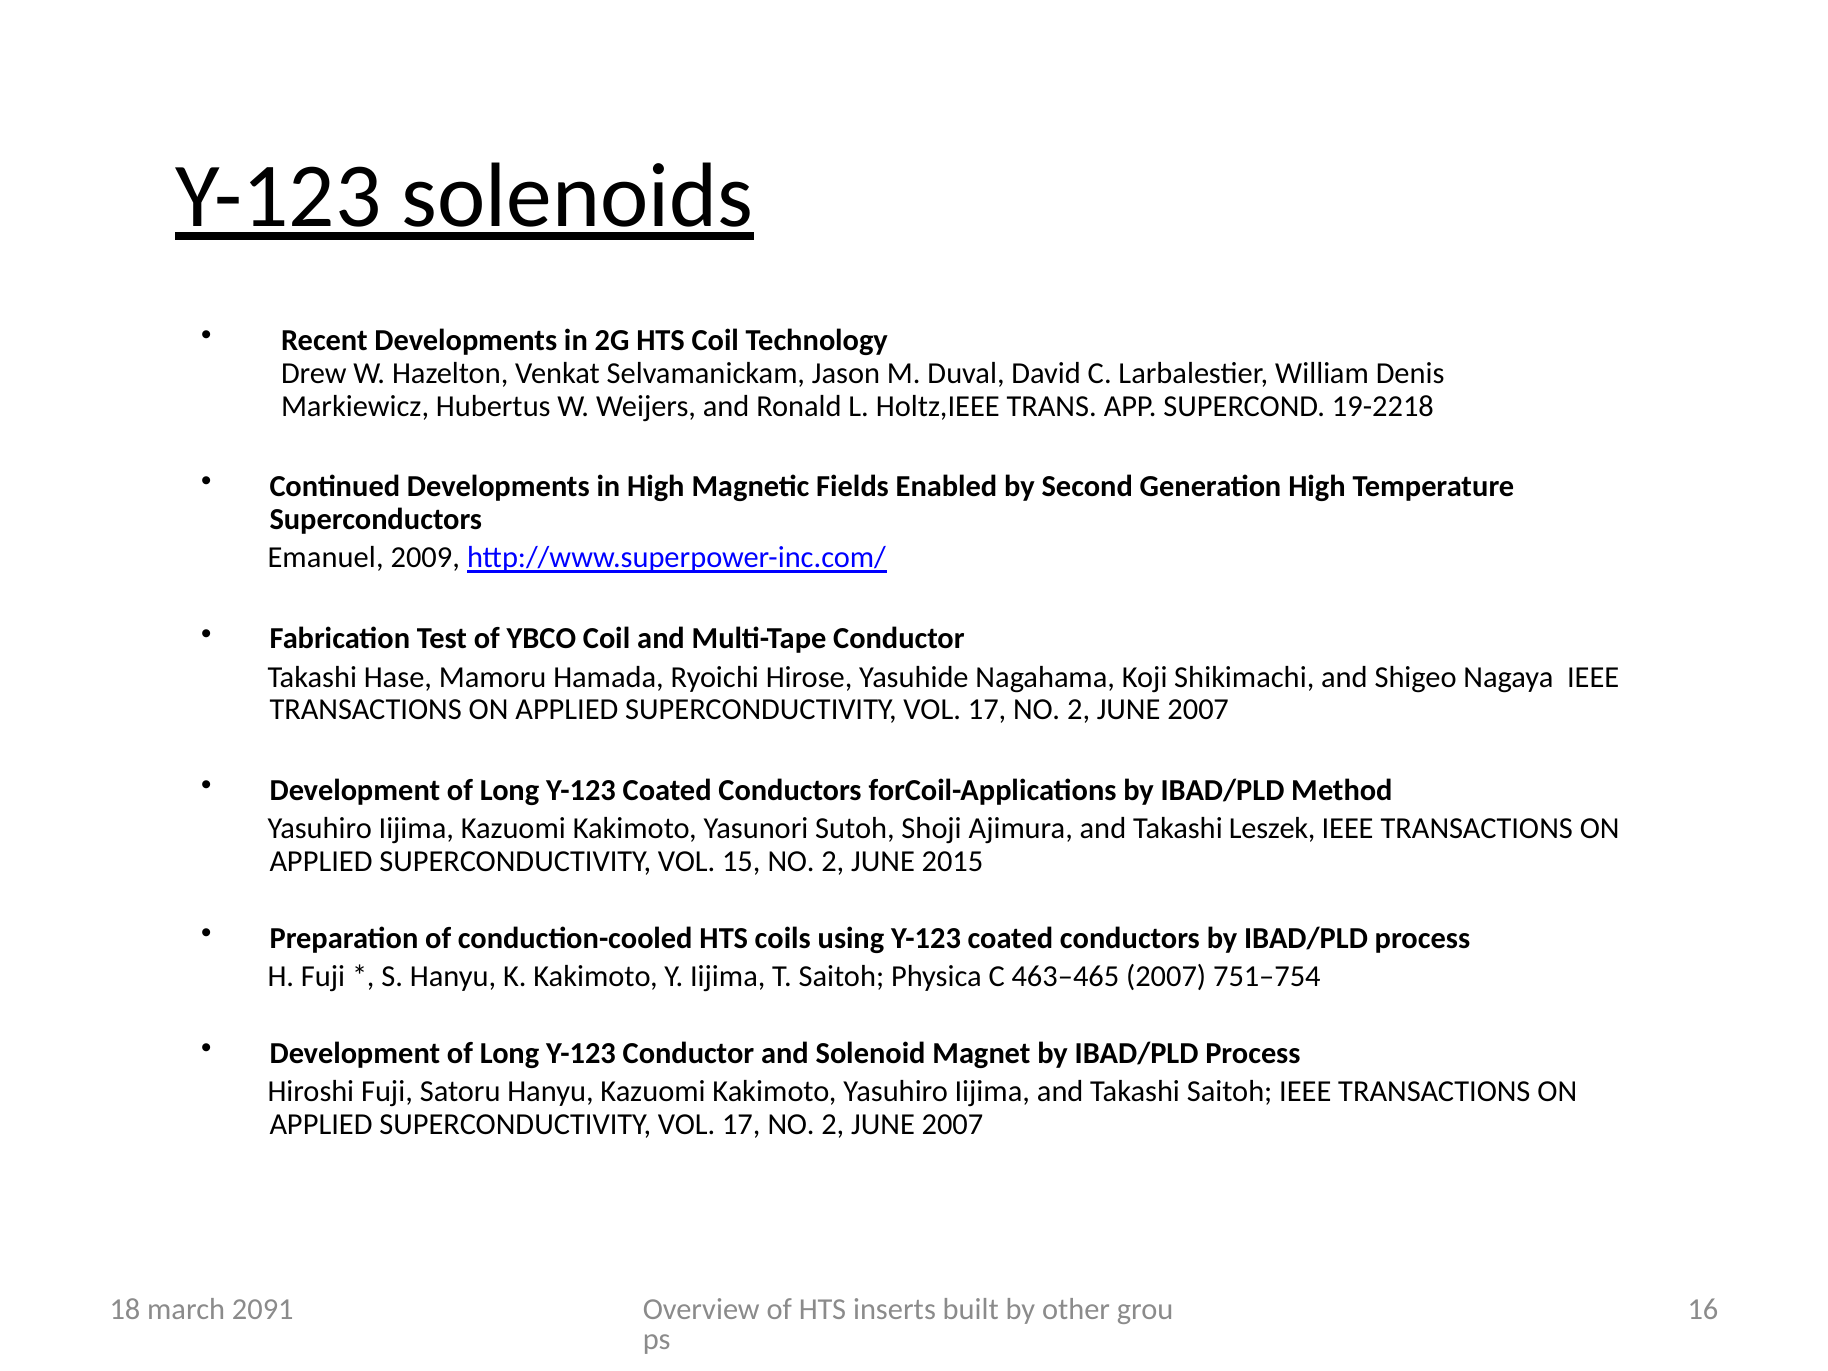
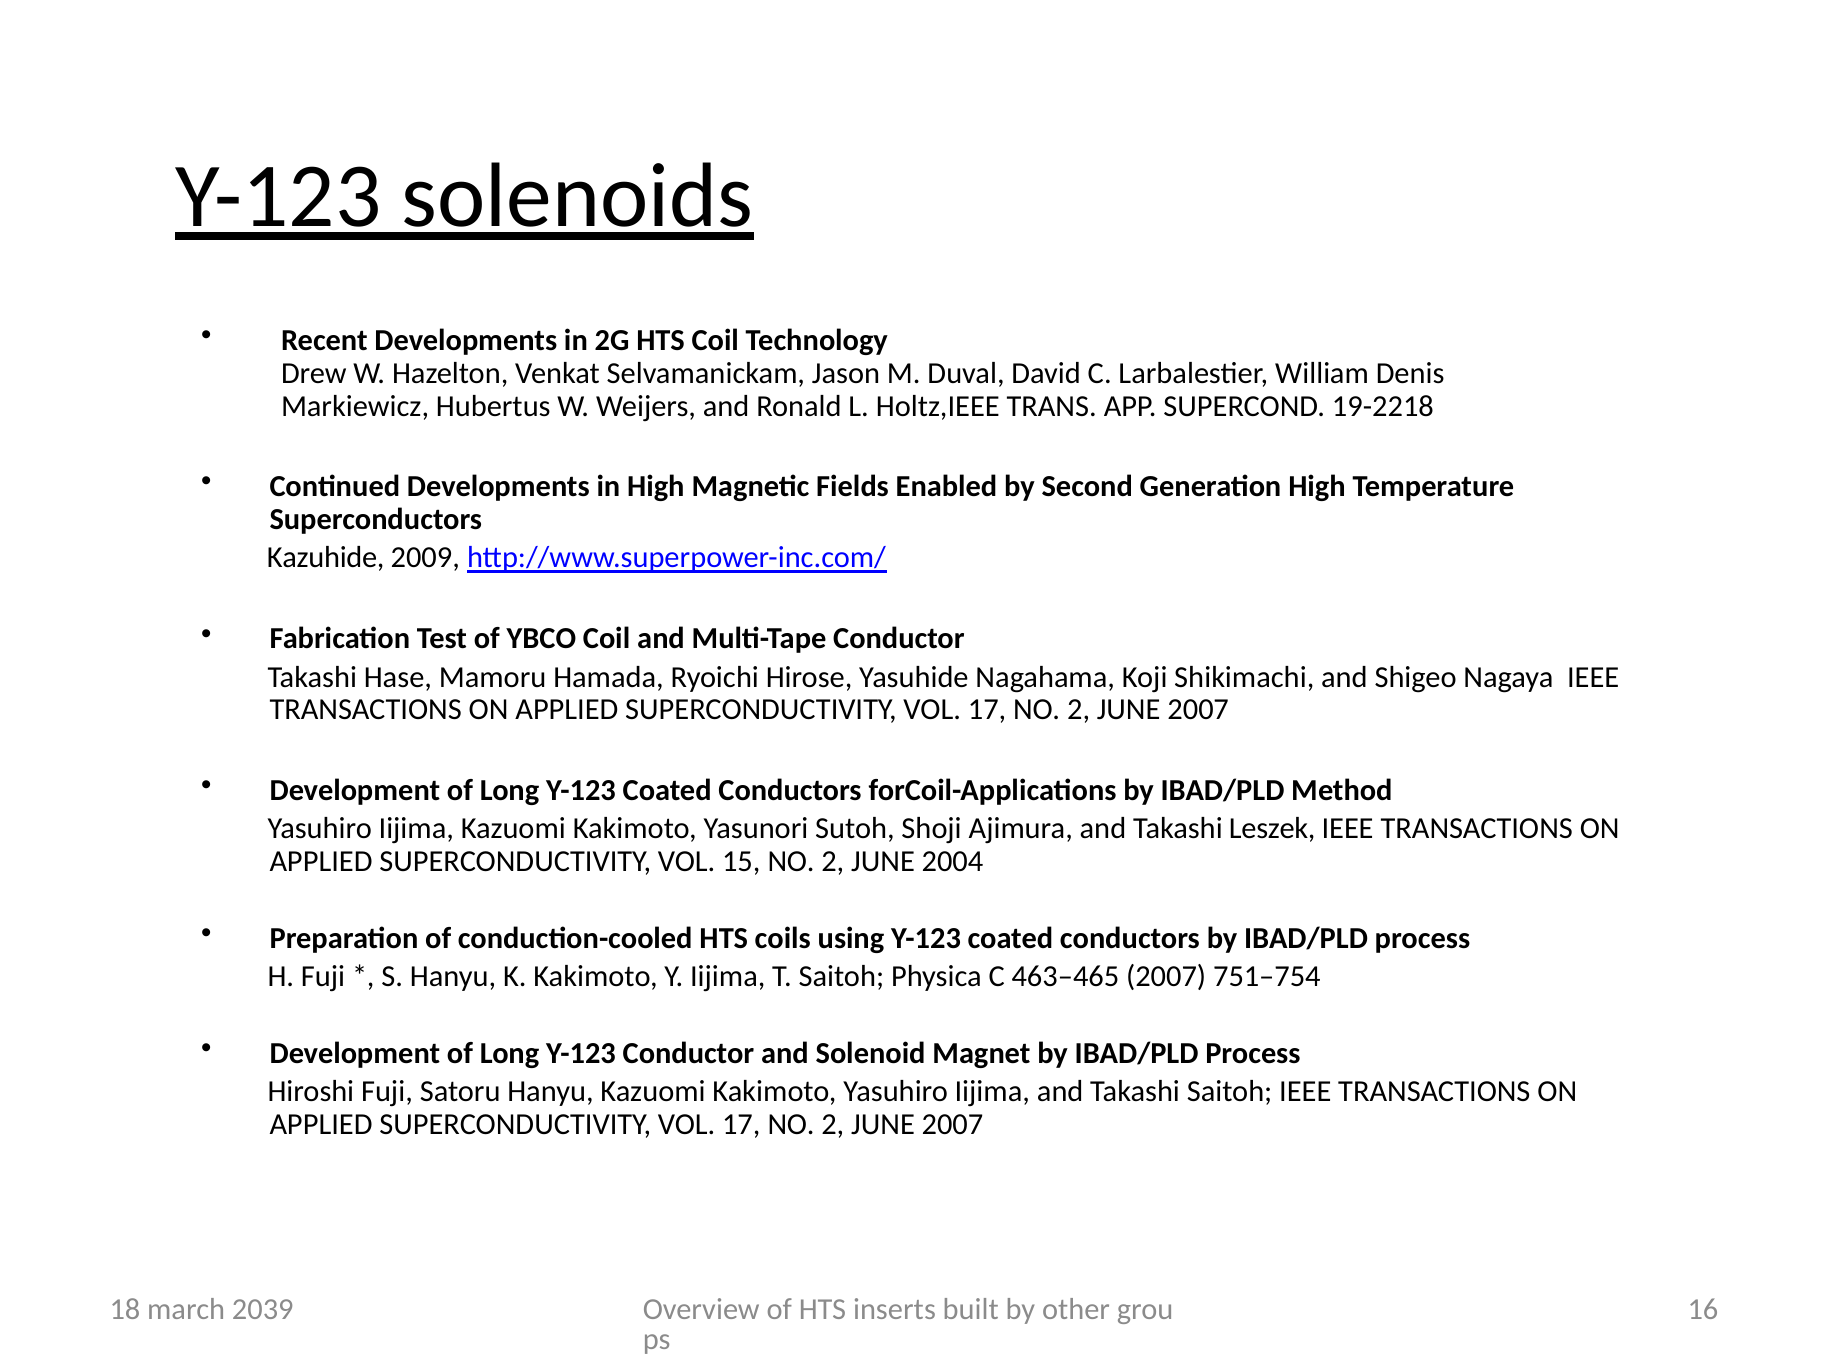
Emanuel: Emanuel -> Kazuhide (326, 558)
2015: 2015 -> 2004 (952, 861)
2091: 2091 -> 2039 (263, 1309)
